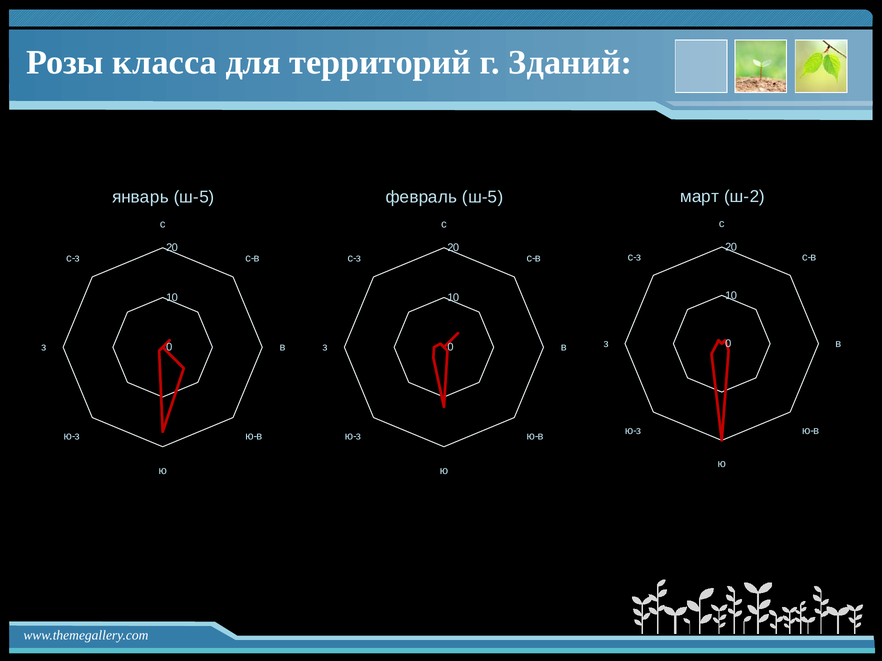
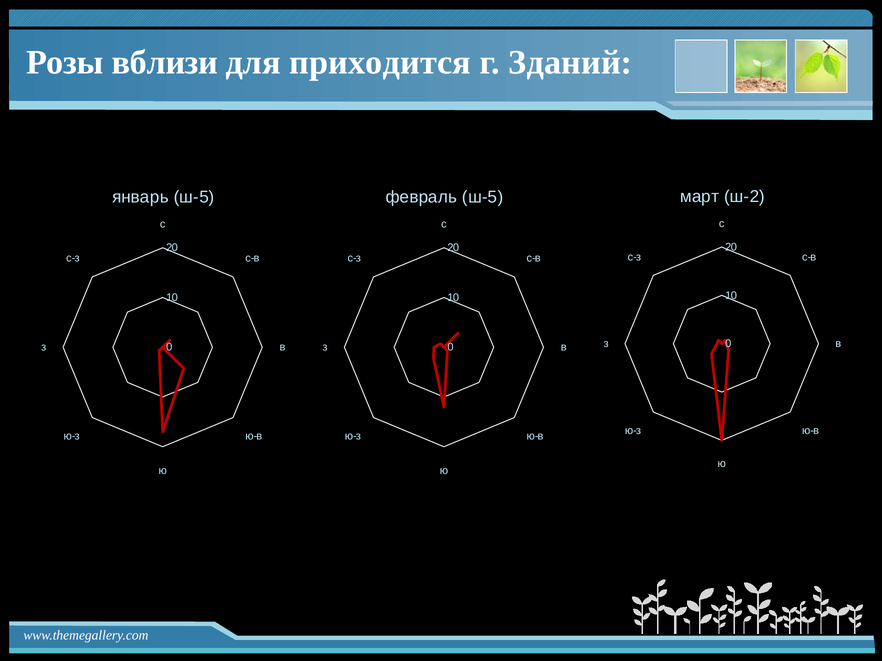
класса: класса -> вблизи (165, 62)
территорий: территорий -> приходится (380, 62)
